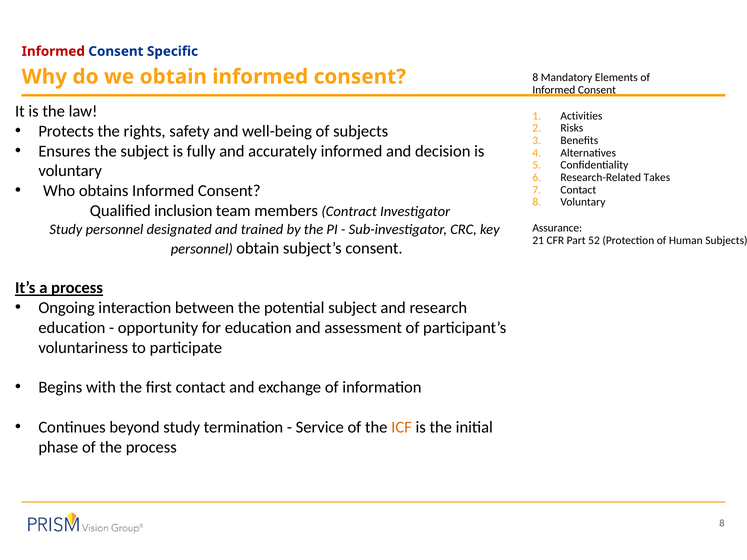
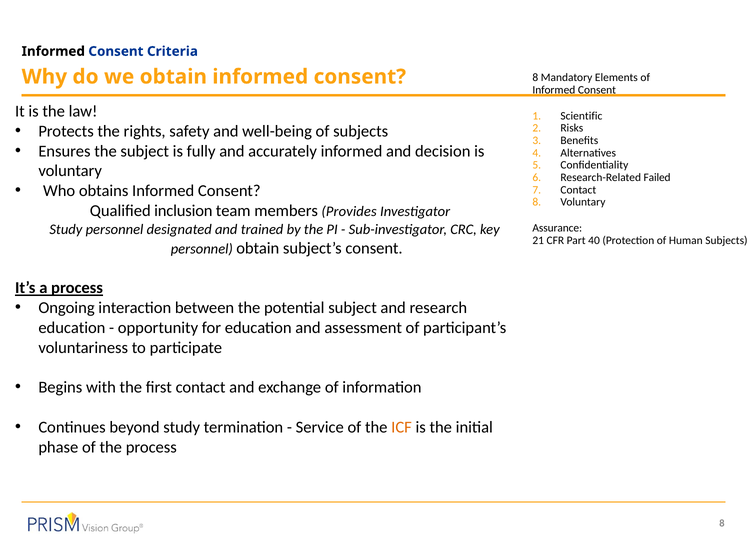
Informed colour: red -> black (53, 51)
Specific: Specific -> Criteria (172, 51)
Activities: Activities -> Scientific (581, 116)
Takes: Takes -> Failed (657, 178)
Contract: Contract -> Provides (349, 212)
52: 52 -> 40 (594, 241)
